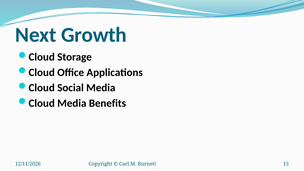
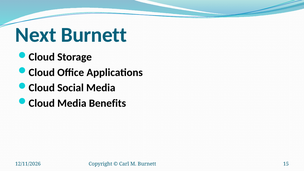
Next Growth: Growth -> Burnett (94, 35)
